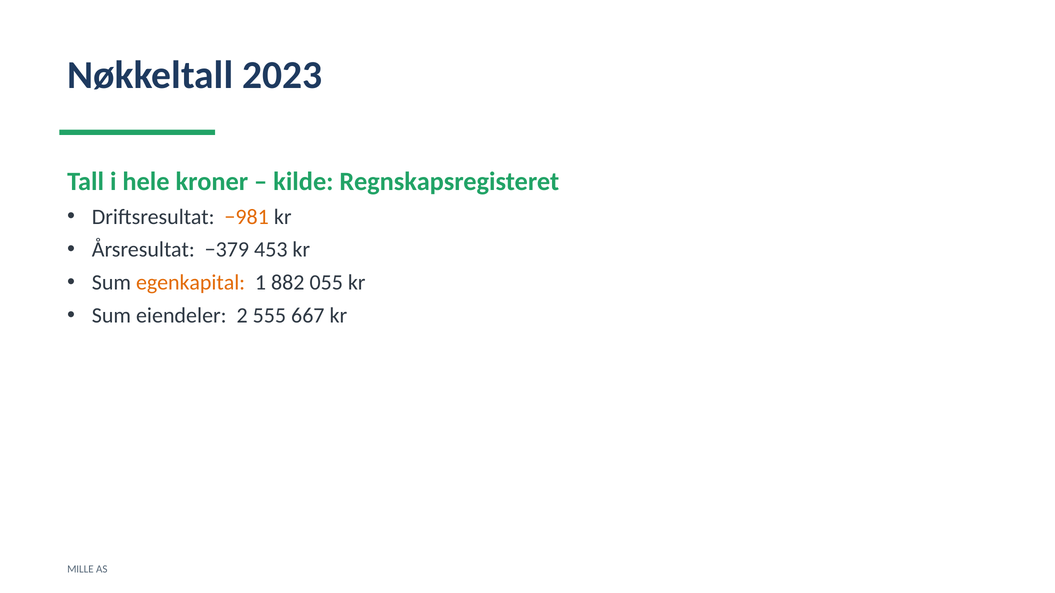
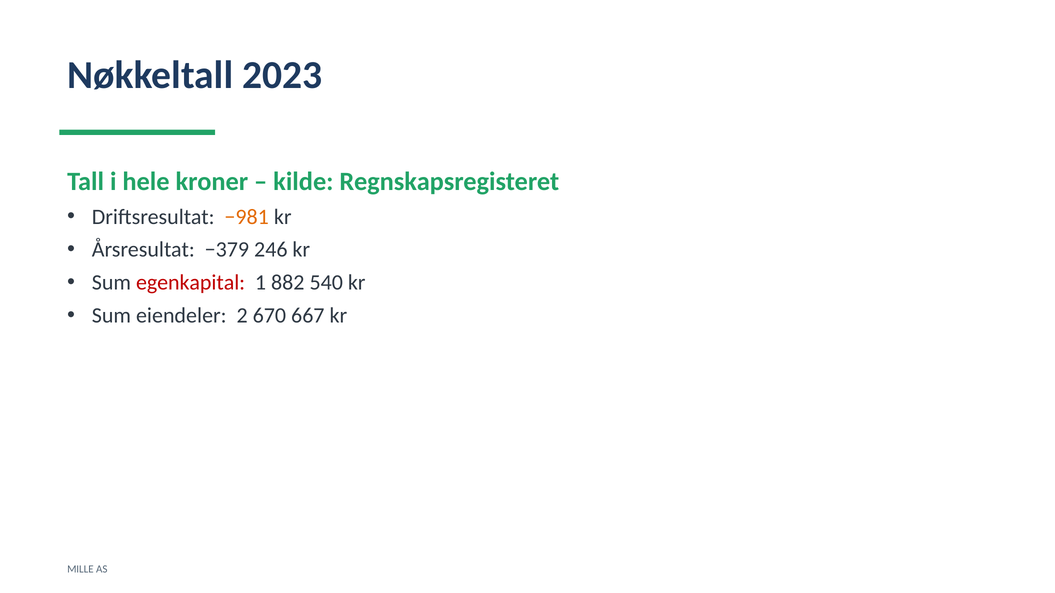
453: 453 -> 246 (271, 250)
egenkapital colour: orange -> red (191, 283)
055: 055 -> 540 (326, 283)
555: 555 -> 670 (269, 316)
